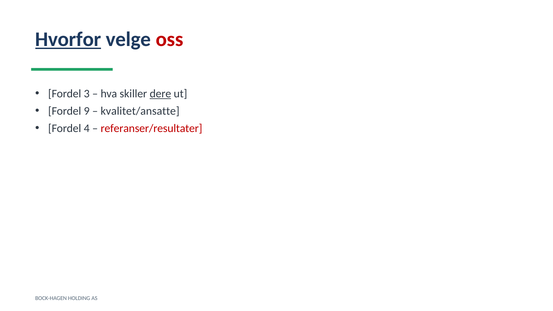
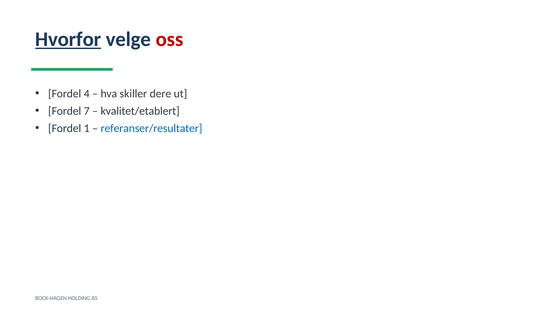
3: 3 -> 4 (87, 94)
dere underline: present -> none (160, 94)
9: 9 -> 7 (87, 111)
kvalitet/ansatte: kvalitet/ansatte -> kvalitet/etablert (140, 111)
4: 4 -> 1 (87, 128)
referanser/resultater colour: red -> blue (151, 128)
